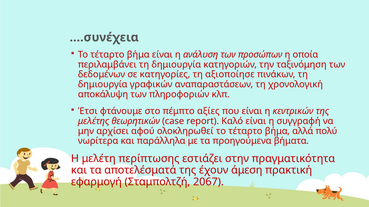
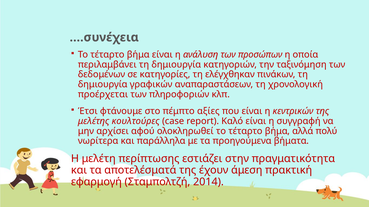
αξιοποίησε: αξιοποίησε -> ελέγχθηκαν (230, 75)
αποκάλυψη: αποκάλυψη -> προέρχεται (103, 95)
θεωρητικών: θεωρητικών -> κουλτούρες (136, 121)
2067: 2067 -> 2014 (208, 182)
